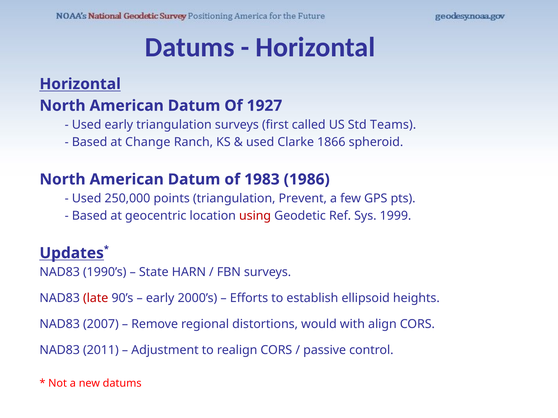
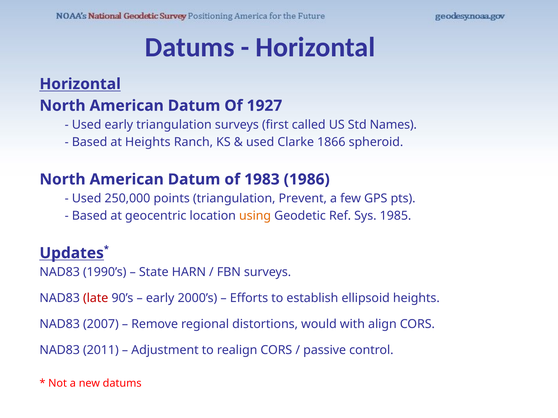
Teams: Teams -> Names (393, 125)
at Change: Change -> Heights (148, 142)
using colour: red -> orange (255, 216)
1999: 1999 -> 1985 (396, 216)
